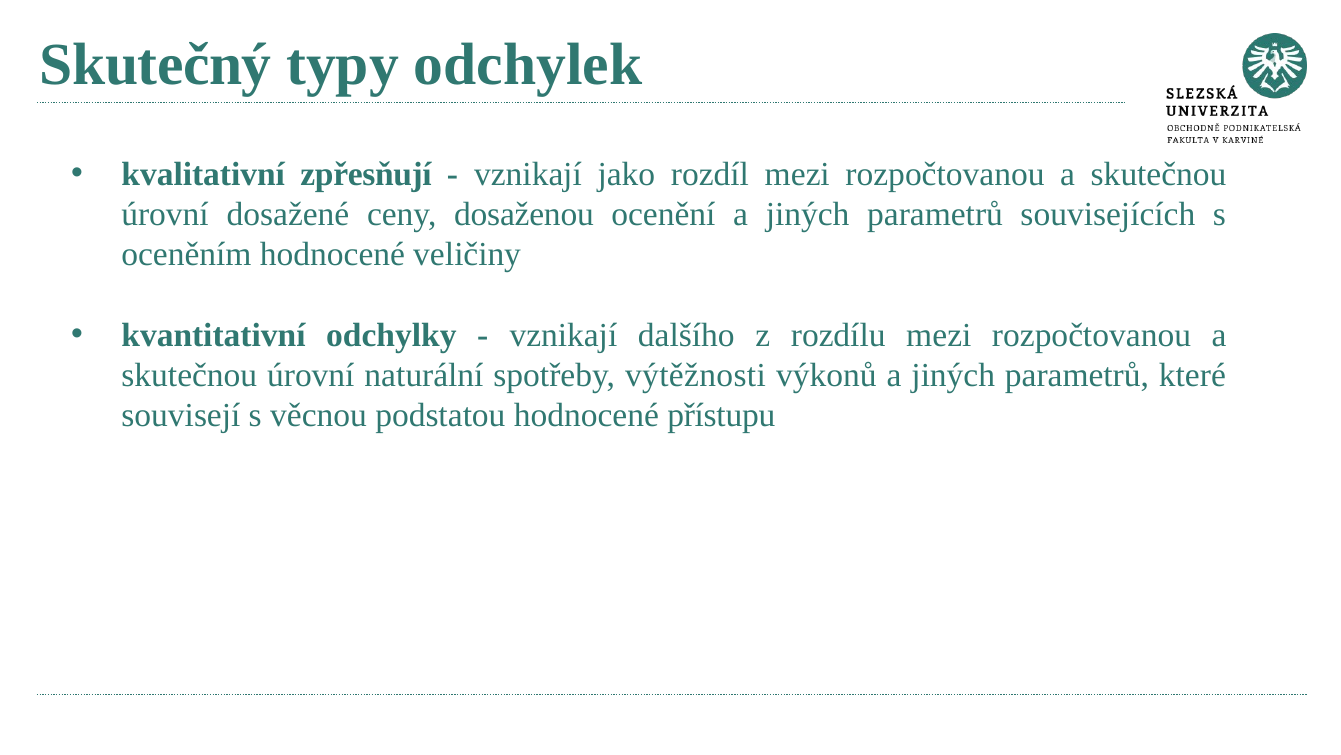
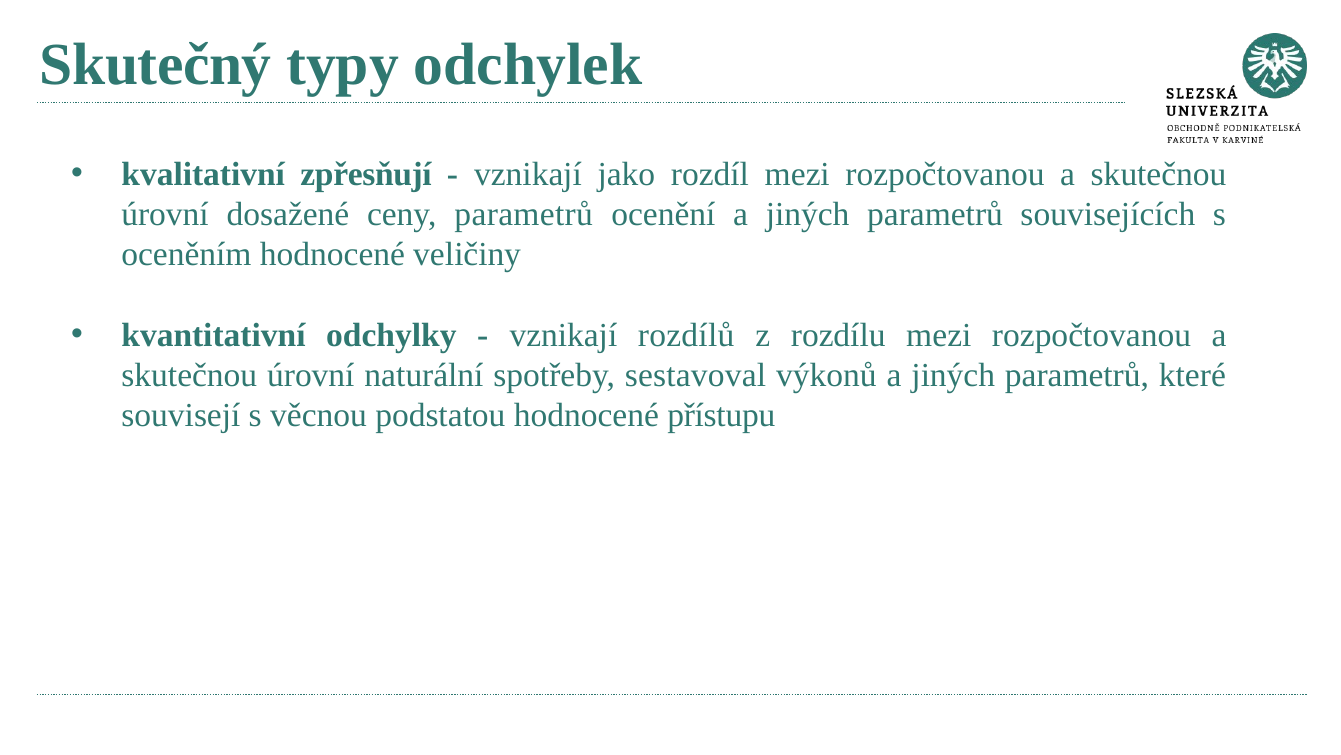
ceny dosaženou: dosaženou -> parametrů (524, 214)
dalšího: dalšího -> rozdílů (686, 335)
výtěžnosti: výtěžnosti -> sestavoval (696, 375)
